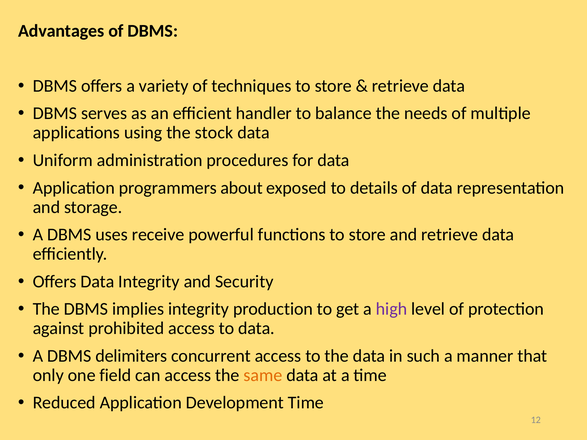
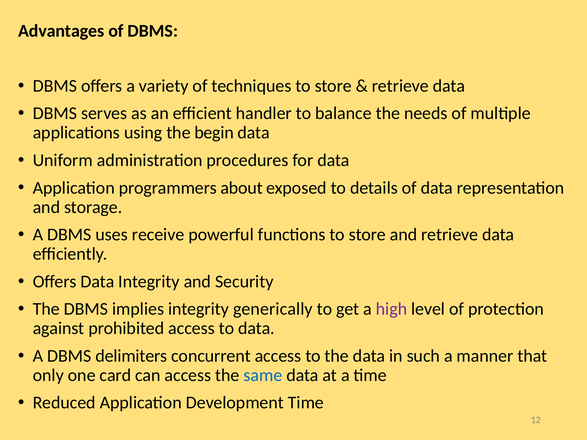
stock: stock -> begin (214, 133)
production: production -> generically (273, 309)
field: field -> card (115, 375)
same colour: orange -> blue (263, 375)
